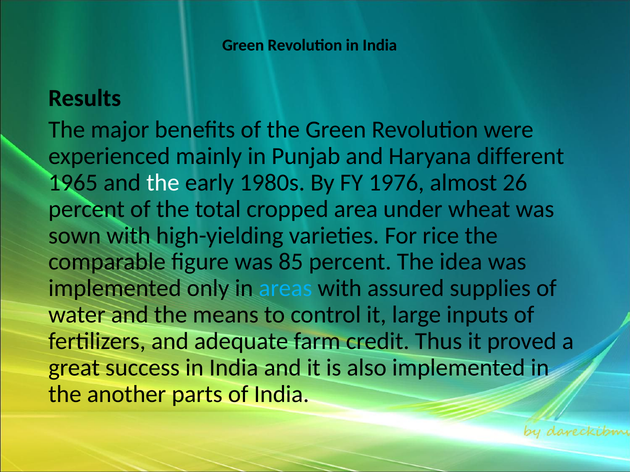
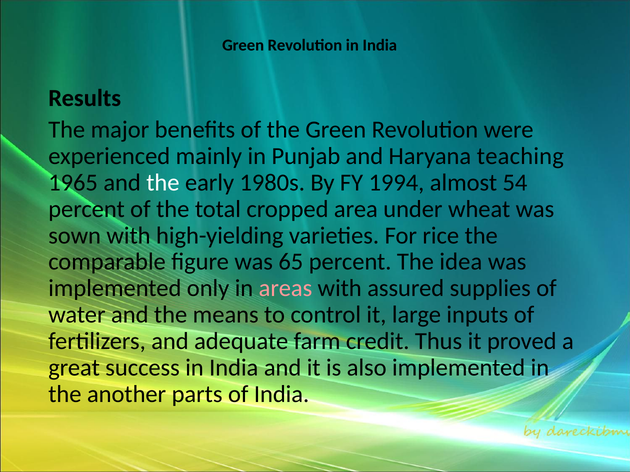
different: different -> teaching (520, 156)
1976: 1976 -> 1994 (396, 183)
26: 26 -> 54 (515, 183)
85: 85 -> 65 (291, 262)
areas colour: light blue -> pink (285, 289)
